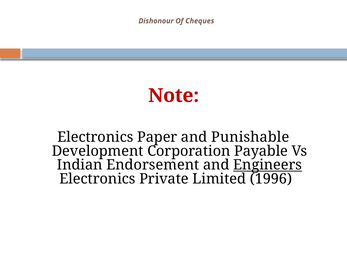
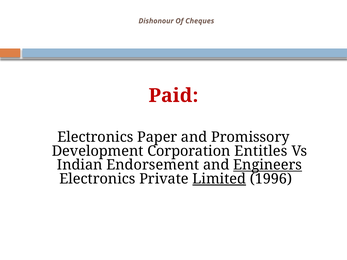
Note: Note -> Paid (173, 96)
Punishable: Punishable -> Promissory (250, 137)
Payable: Payable -> Entitles (261, 151)
Limited underline: none -> present (219, 179)
